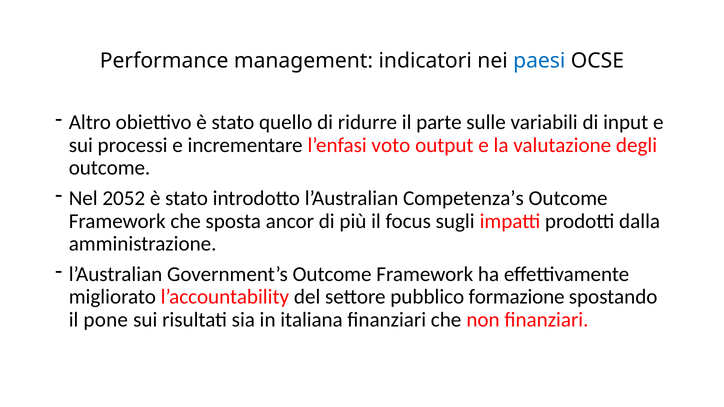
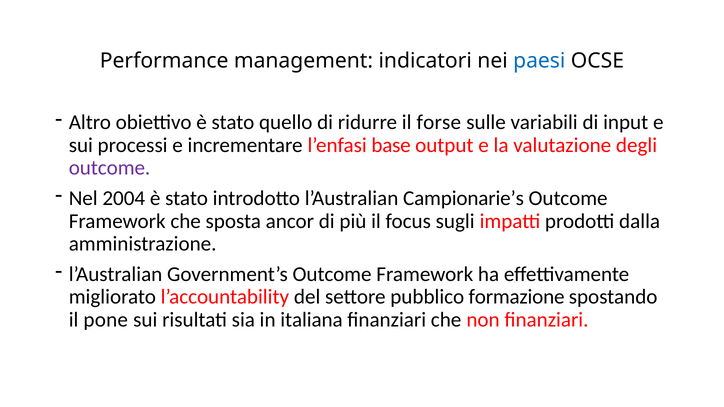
parte: parte -> forse (439, 122)
voto: voto -> base (391, 145)
outcome colour: black -> purple (110, 168)
2052: 2052 -> 2004 (124, 198)
Competenza’s: Competenza’s -> Campionarie’s (463, 198)
